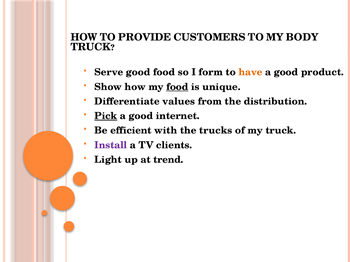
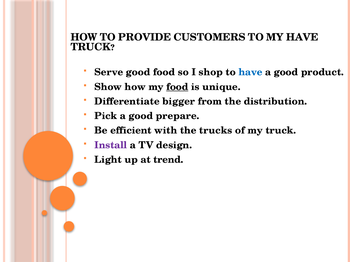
MY BODY: BODY -> HAVE (302, 37)
form: form -> shop (211, 72)
have colour: orange -> blue (251, 72)
values: values -> bigger (179, 102)
Pick underline: present -> none (106, 116)
internet: internet -> prepare (178, 116)
clients: clients -> design (174, 145)
